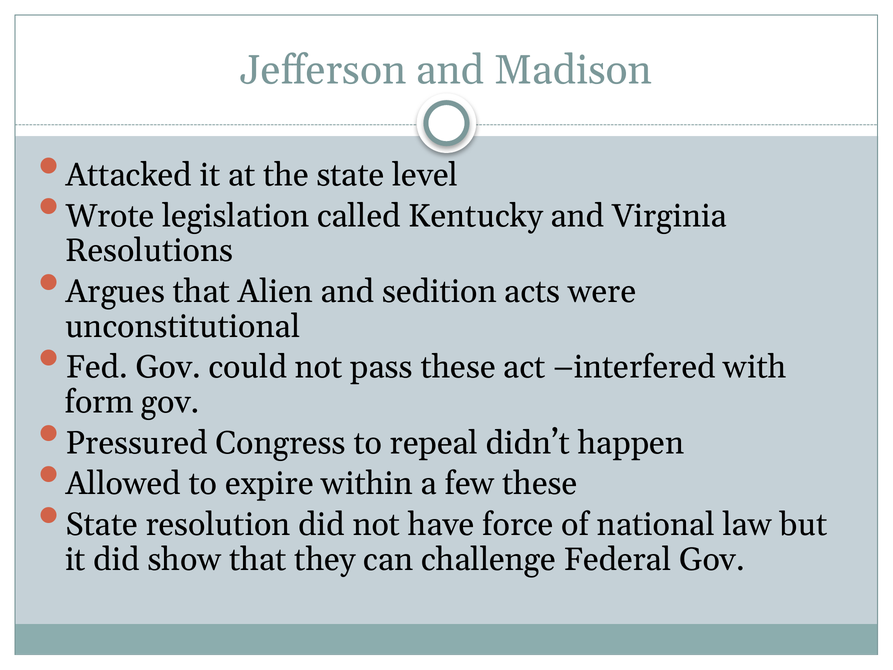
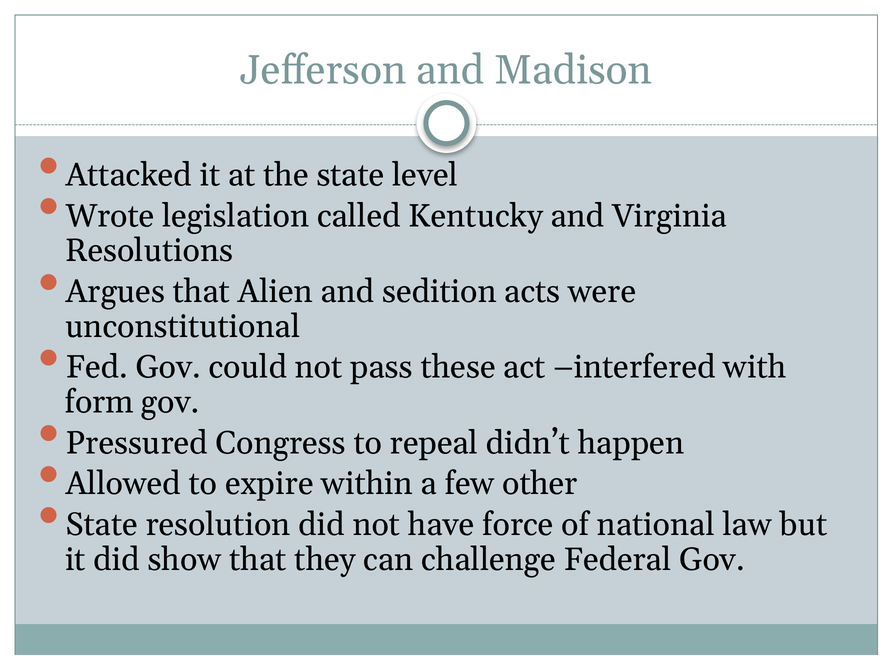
few these: these -> other (540, 484)
